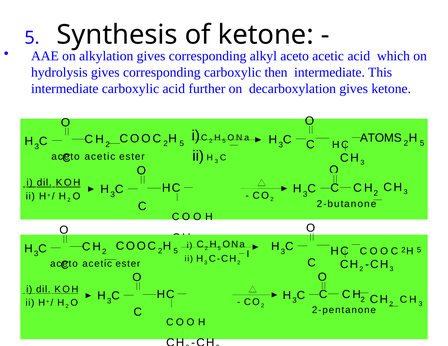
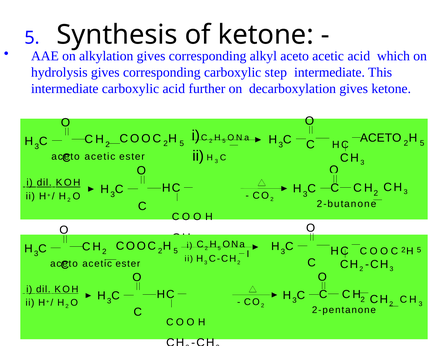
then: then -> step (276, 72)
ATOMS: ATOMS -> ACETO (381, 138)
